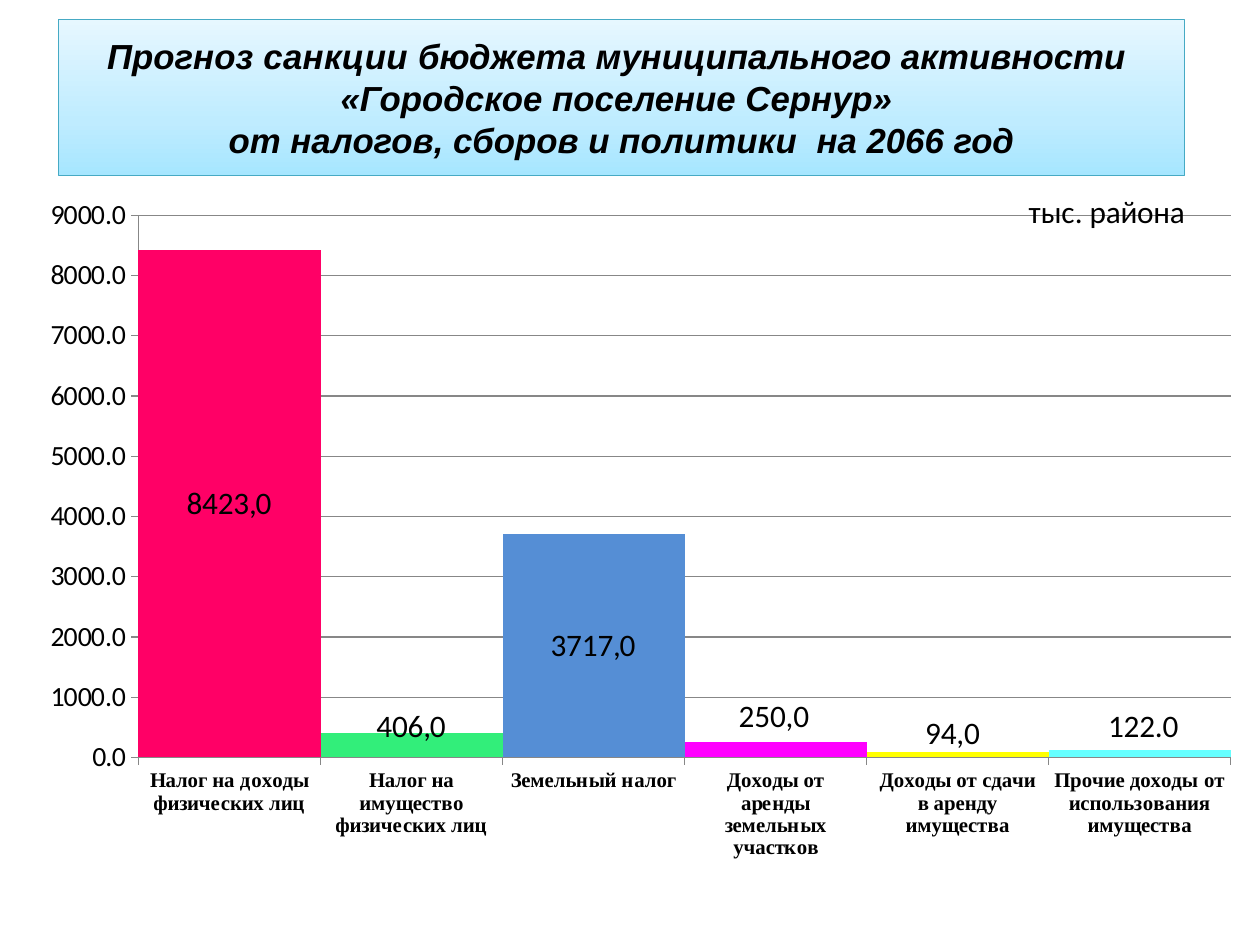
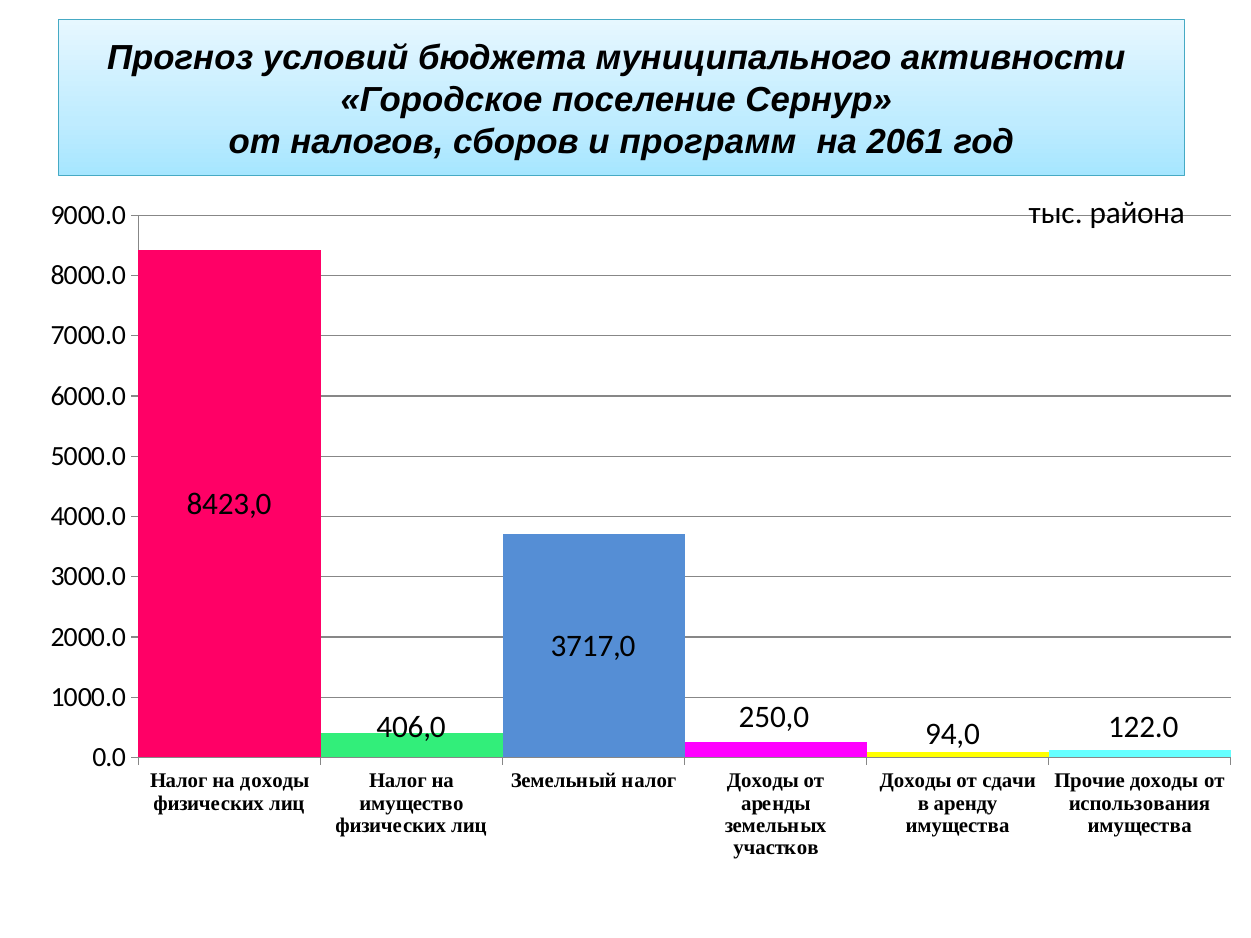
санкции: санкции -> условий (336, 58)
политики: политики -> программ (708, 142)
2066: 2066 -> 2061 (905, 142)
